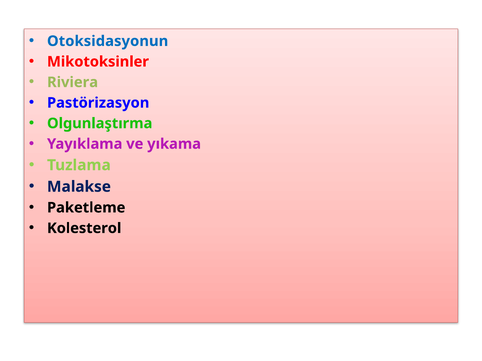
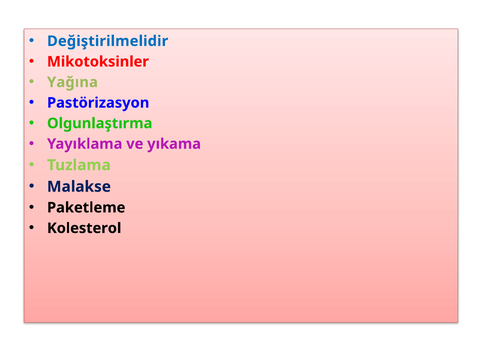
Otoksidasyonun: Otoksidasyonun -> Değiştirilmelidir (108, 41)
Riviera: Riviera -> Yağına (72, 82)
